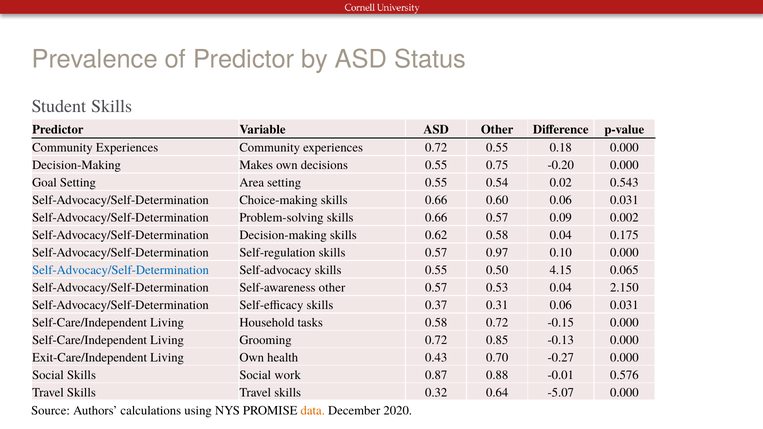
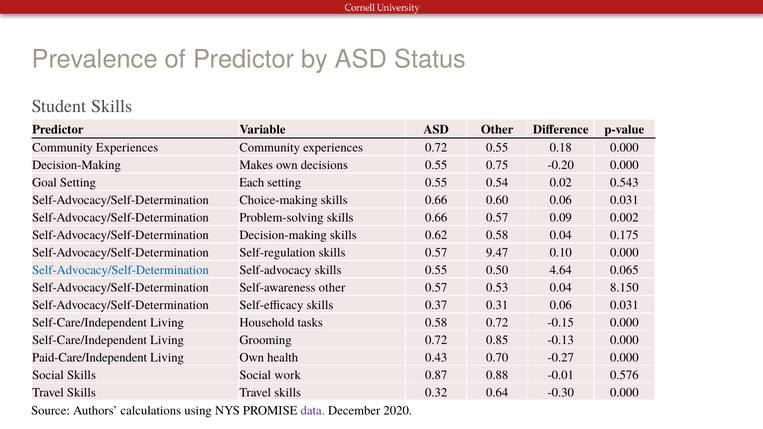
Area: Area -> Each (252, 183)
0.97: 0.97 -> 9.47 (497, 253)
4.15: 4.15 -> 4.64 (561, 270)
2.150: 2.150 -> 8.150 (624, 288)
Exit-Care/Independent: Exit-Care/Independent -> Paid-Care/Independent (90, 358)
-5.07: -5.07 -> -0.30 (561, 393)
data colour: orange -> purple (313, 411)
